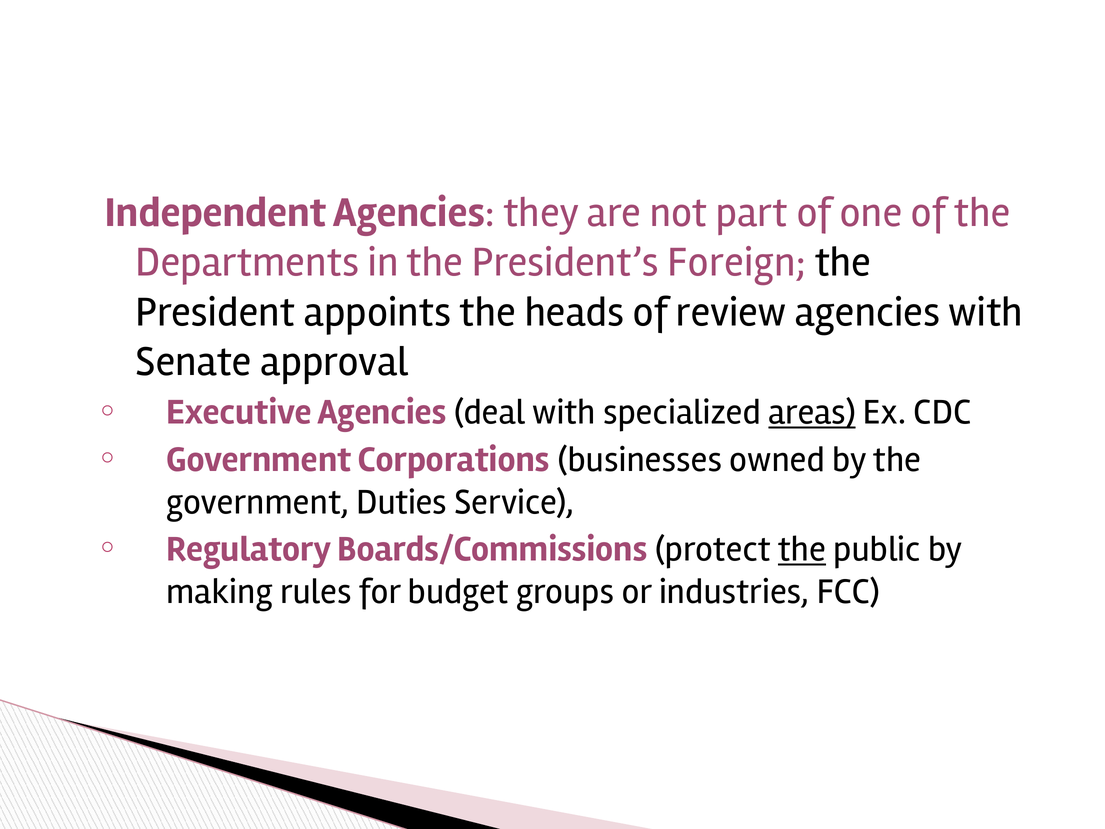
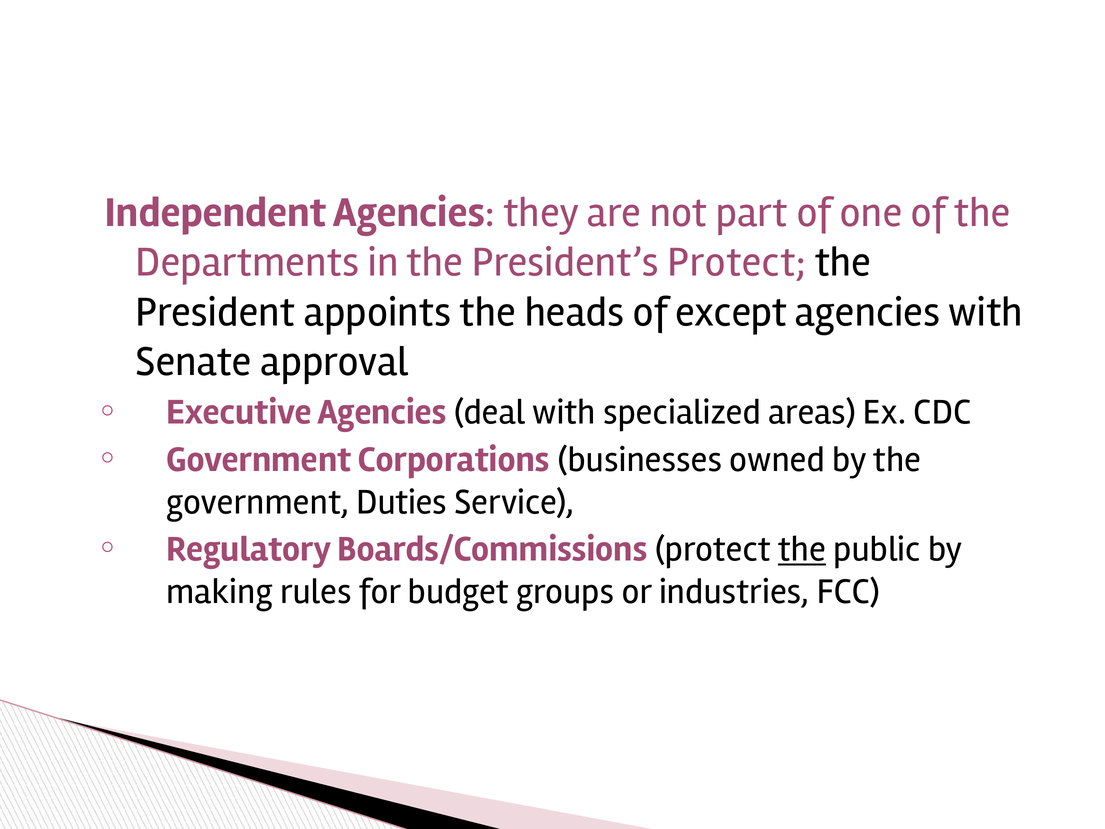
President’s Foreign: Foreign -> Protect (737, 262)
review: review -> except (731, 312)
areas underline: present -> none (812, 412)
